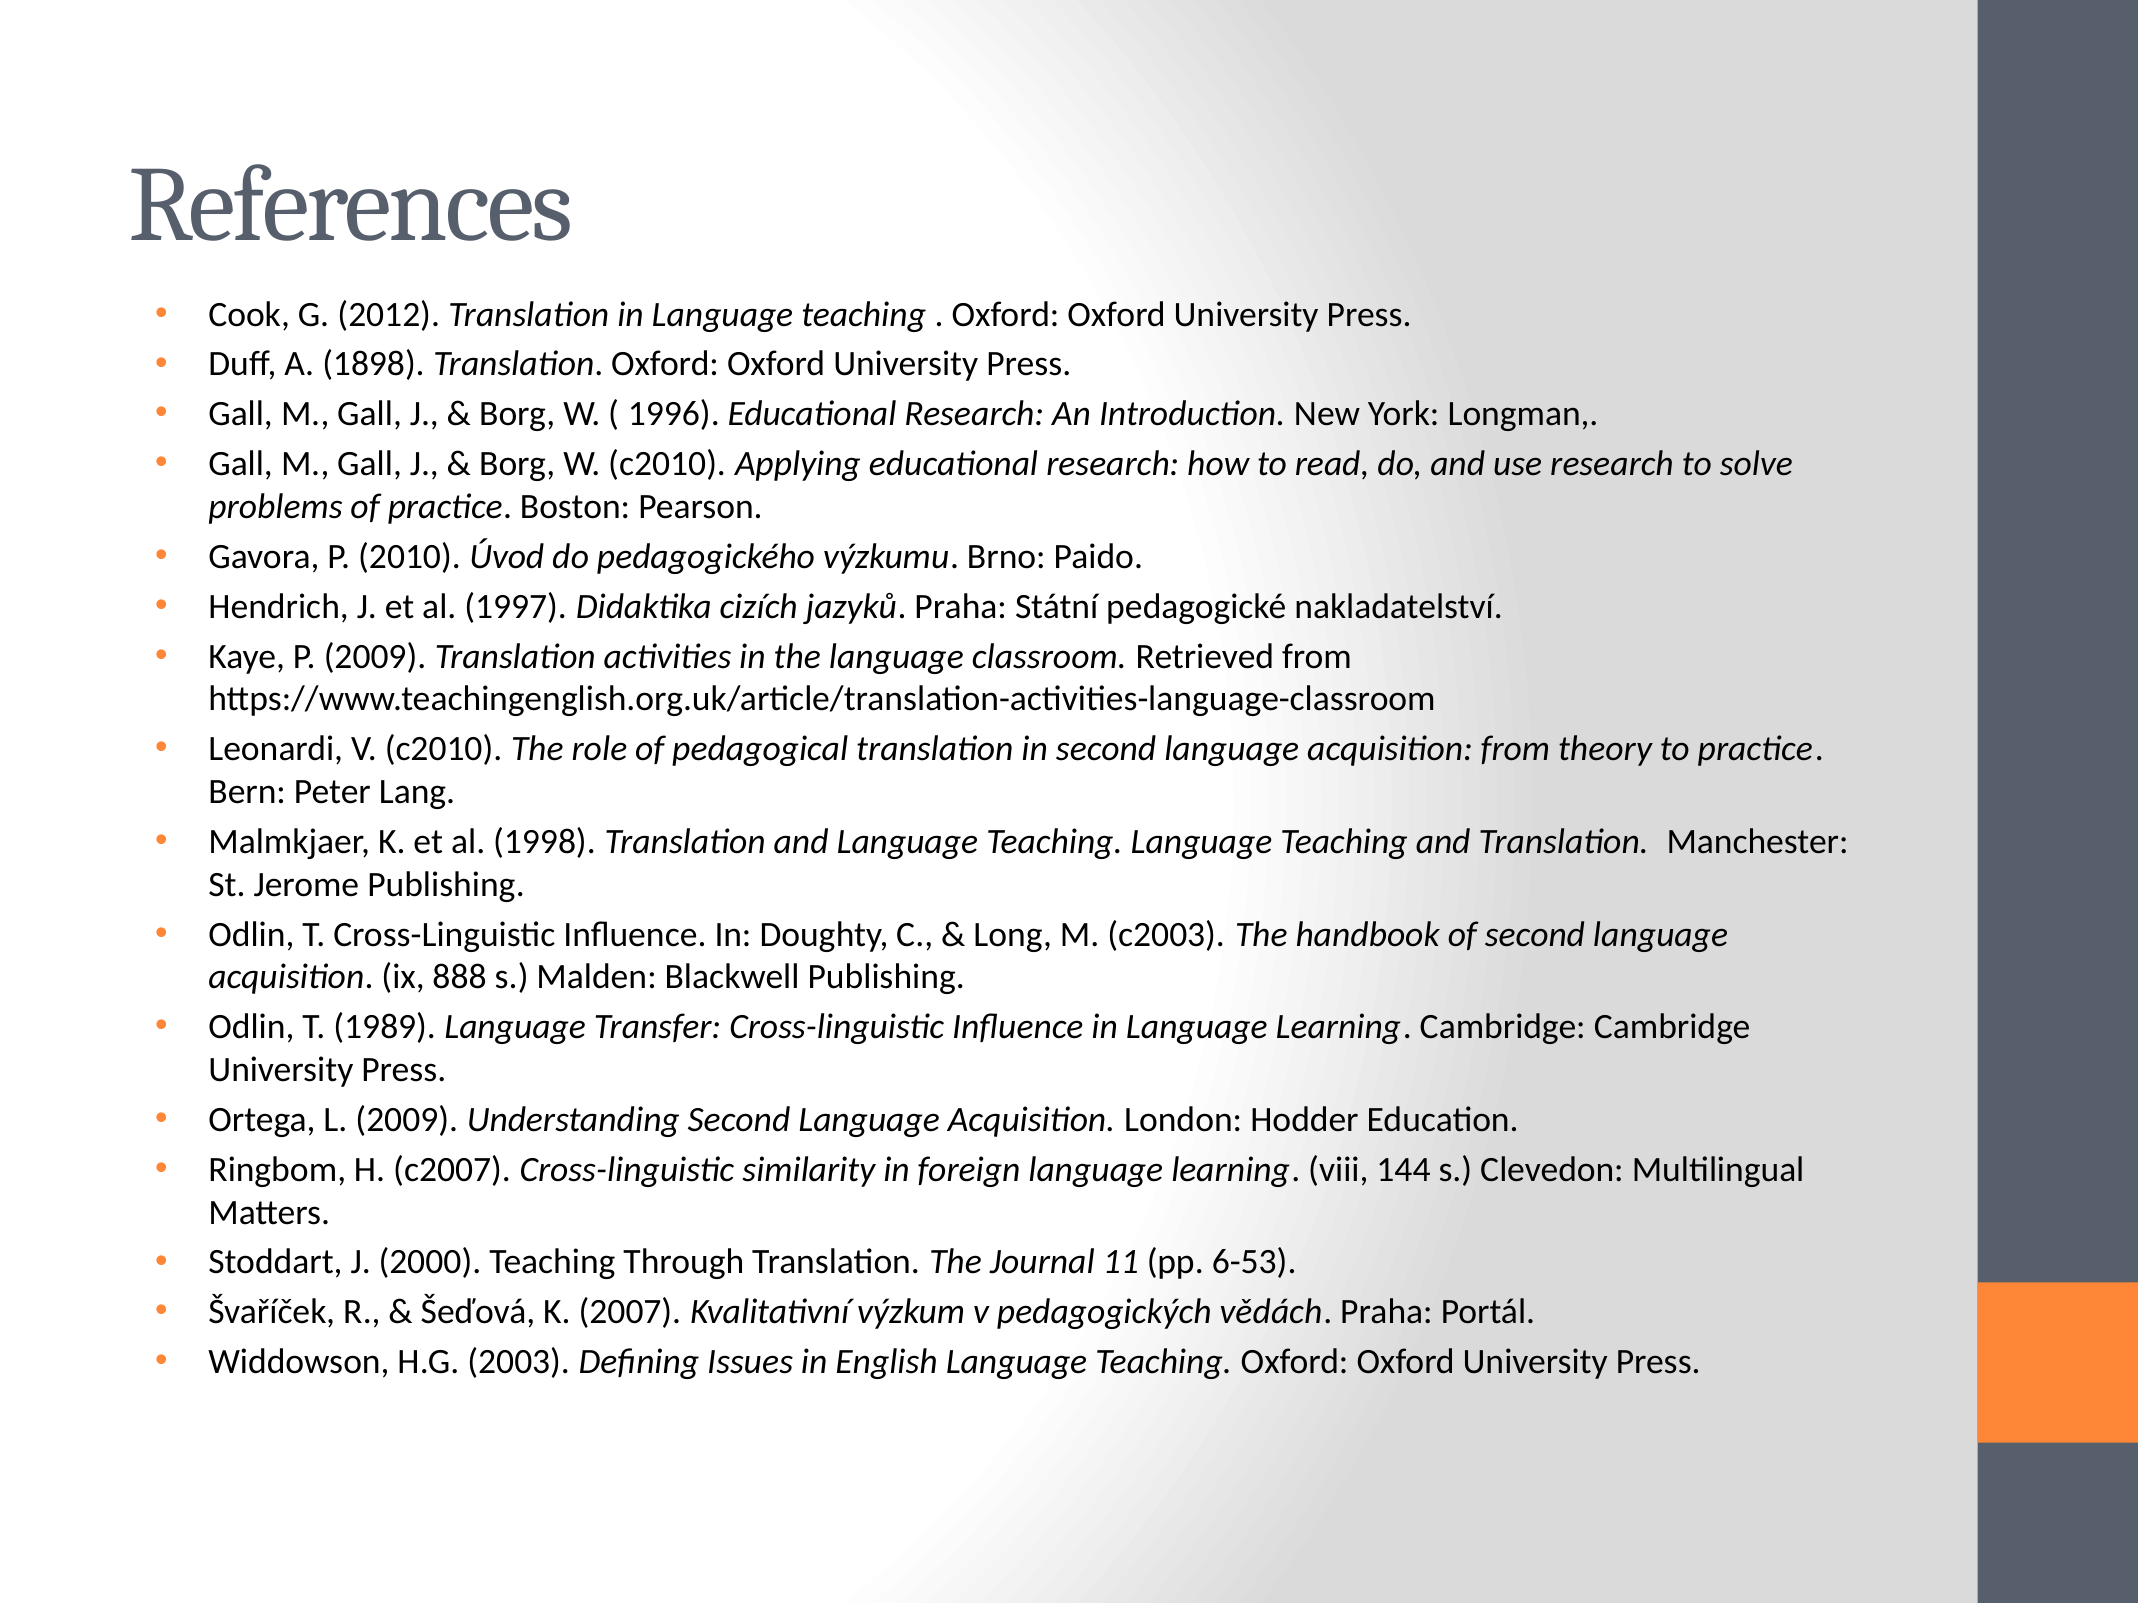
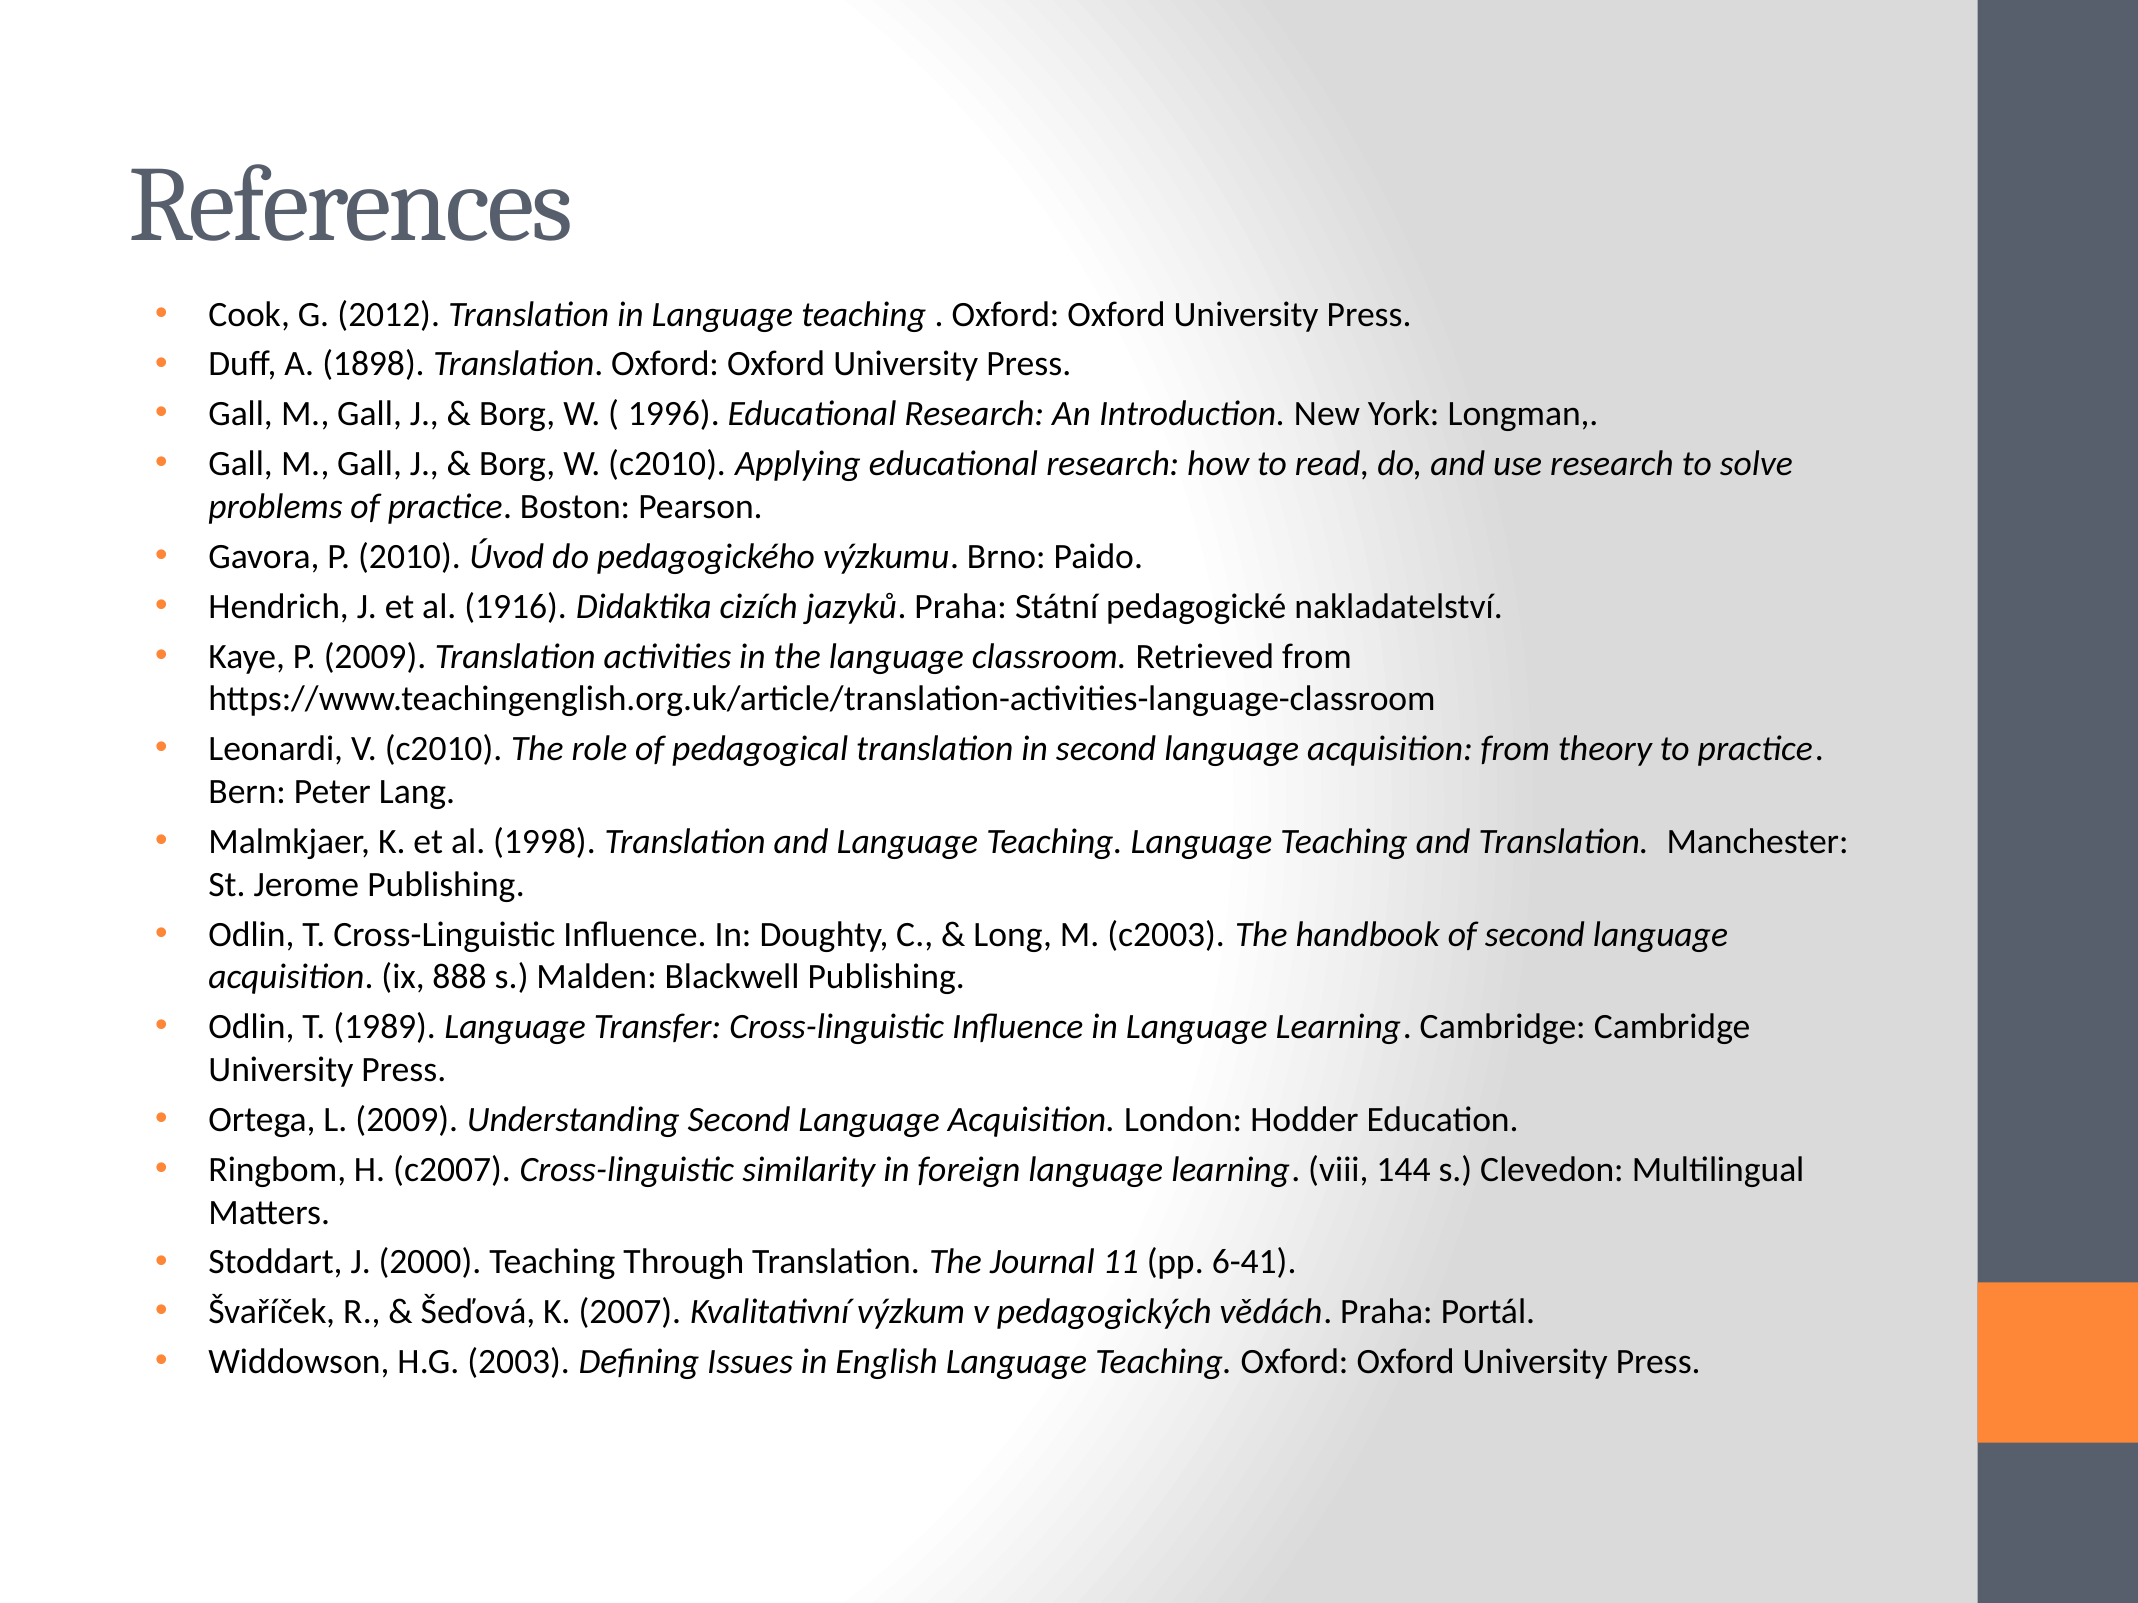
1997: 1997 -> 1916 (516, 607)
6-53: 6-53 -> 6-41 (1254, 1263)
